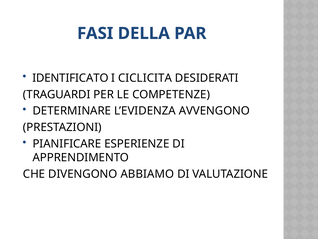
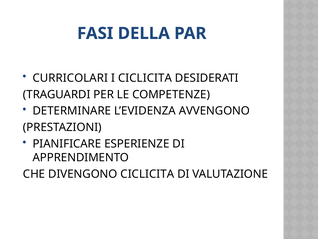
IDENTIFICATO: IDENTIFICATO -> CURRICOLARI (70, 78)
DIVENGONO ABBIAMO: ABBIAMO -> CICLICITA (147, 174)
